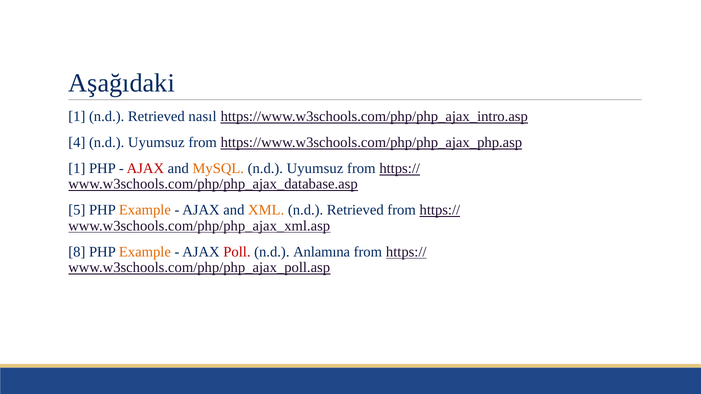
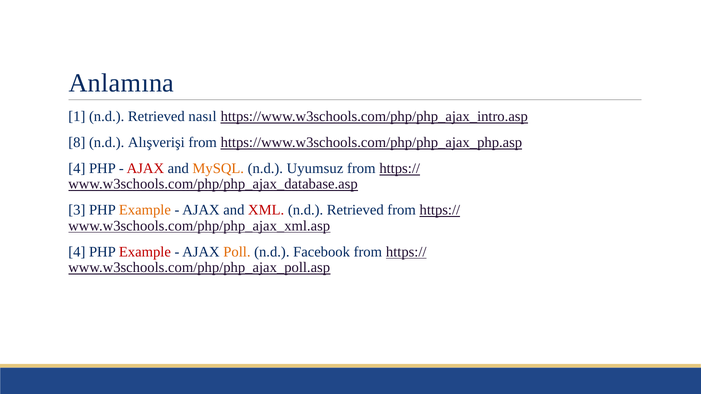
Aşağıdaki: Aşağıdaki -> Anlamına (121, 83)
4: 4 -> 8 (77, 143)
Uyumsuz: Uyumsuz -> Alışverişi (156, 143)
1: 1 -> 4 (77, 169)
5: 5 -> 3 (77, 210)
XML colour: orange -> red (266, 210)
8: 8 -> 4 (77, 252)
Example colour: orange -> red (145, 252)
Poll colour: red -> orange (237, 252)
Anlamına: Anlamına -> Facebook (322, 252)
